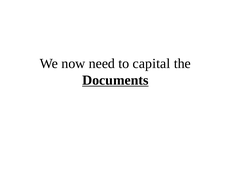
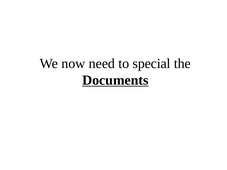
capital: capital -> special (152, 64)
